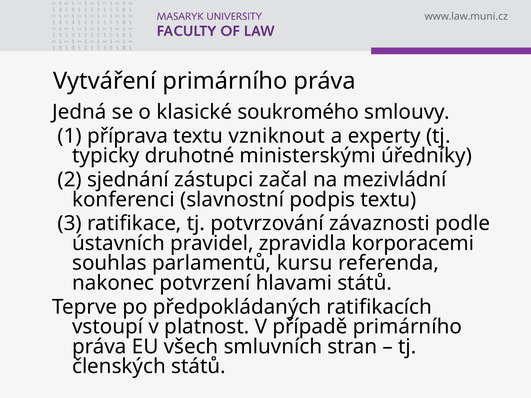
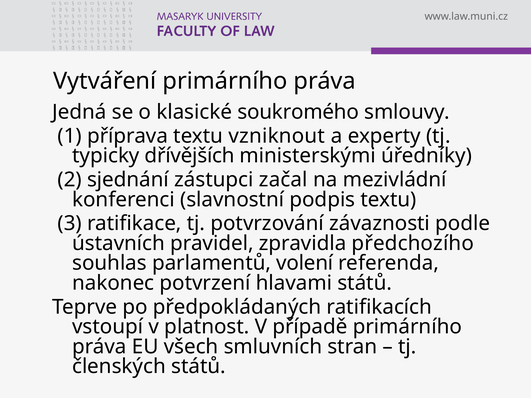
druhotné: druhotné -> dřívějších (190, 156)
korporacemi: korporacemi -> předchozího (413, 243)
kursu: kursu -> volení (305, 263)
